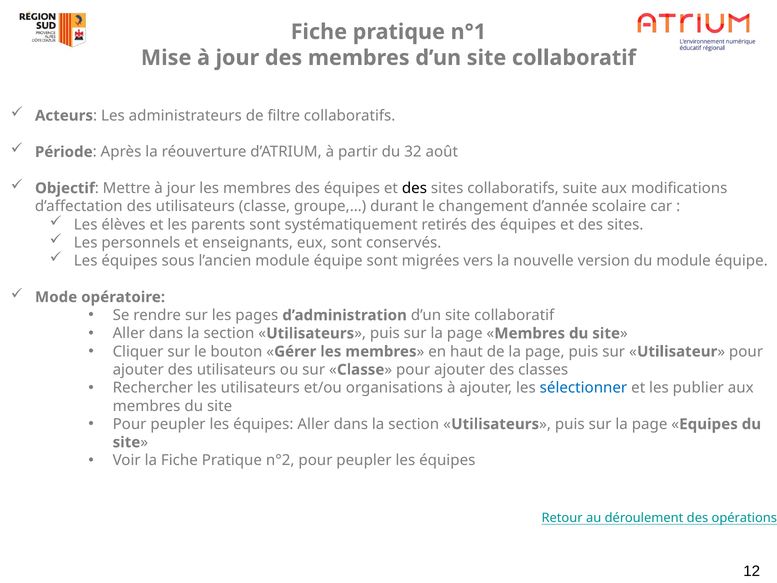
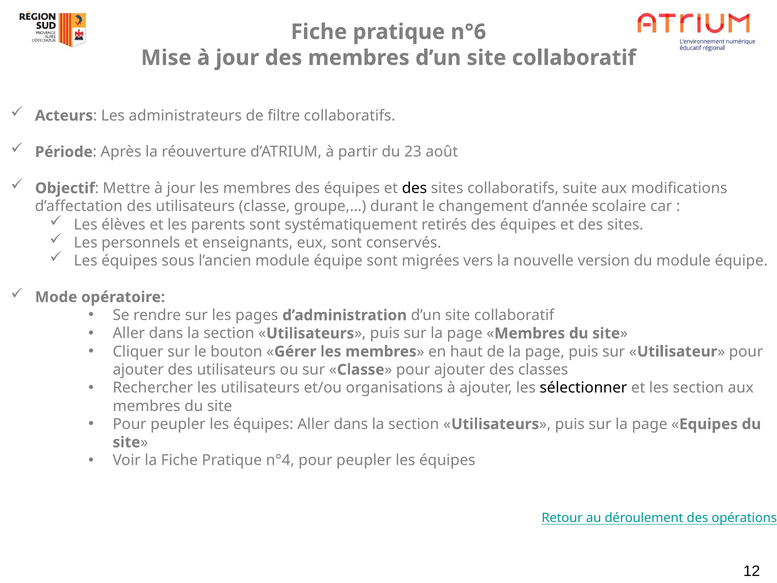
n°1: n°1 -> n°6 (468, 32)
32: 32 -> 23 (413, 152)
sélectionner colour: blue -> black (583, 388)
les publier: publier -> section (698, 388)
n°2: n°2 -> n°4 (280, 460)
